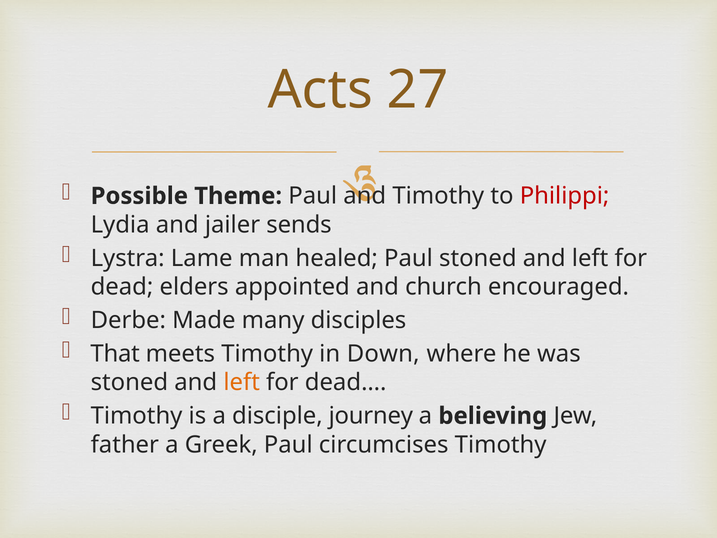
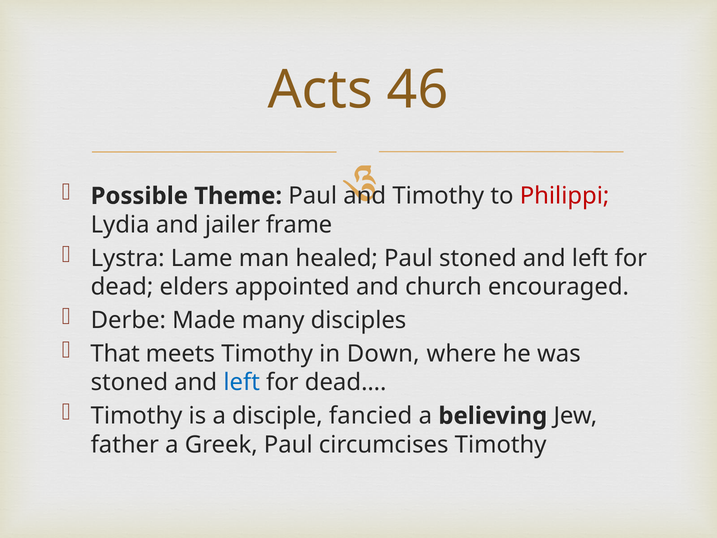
27: 27 -> 46 (418, 90)
sends: sends -> frame (299, 225)
left colour: orange -> blue (242, 382)
journey: journey -> fancied (371, 416)
